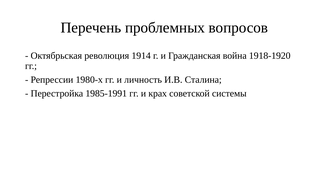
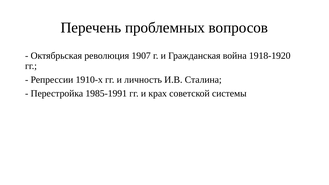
1914: 1914 -> 1907 (141, 56)
1980-х: 1980-х -> 1910-х (89, 80)
